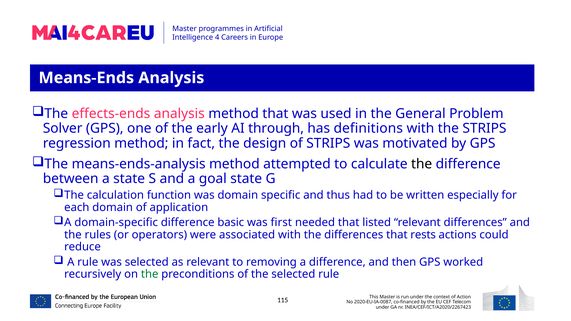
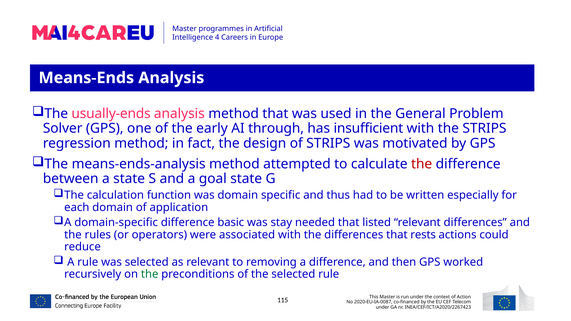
effects-ends: effects-ends -> usually-ends (111, 114)
definitions: definitions -> insufficient (368, 128)
the colour: black -> red (422, 164)
first: first -> stay (281, 223)
